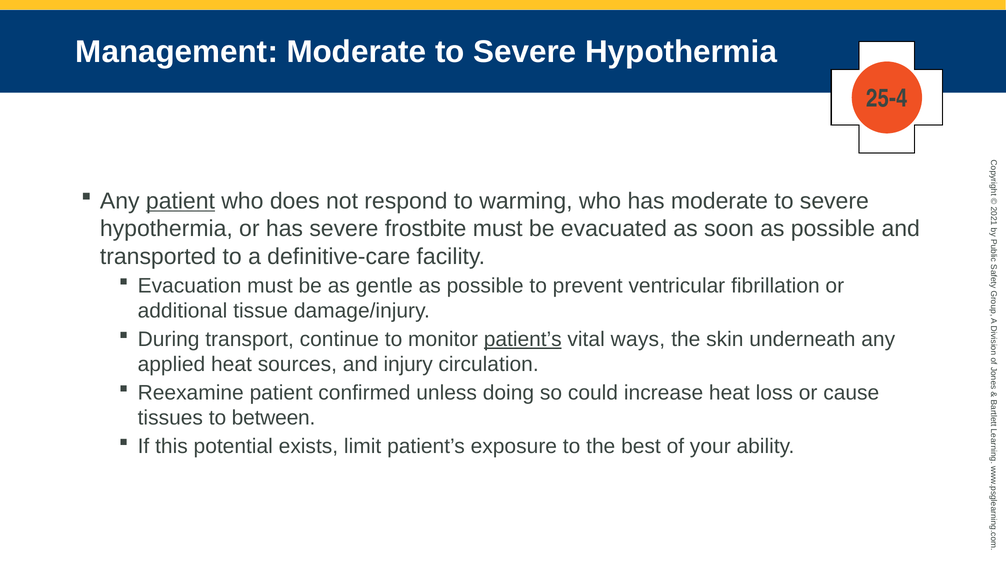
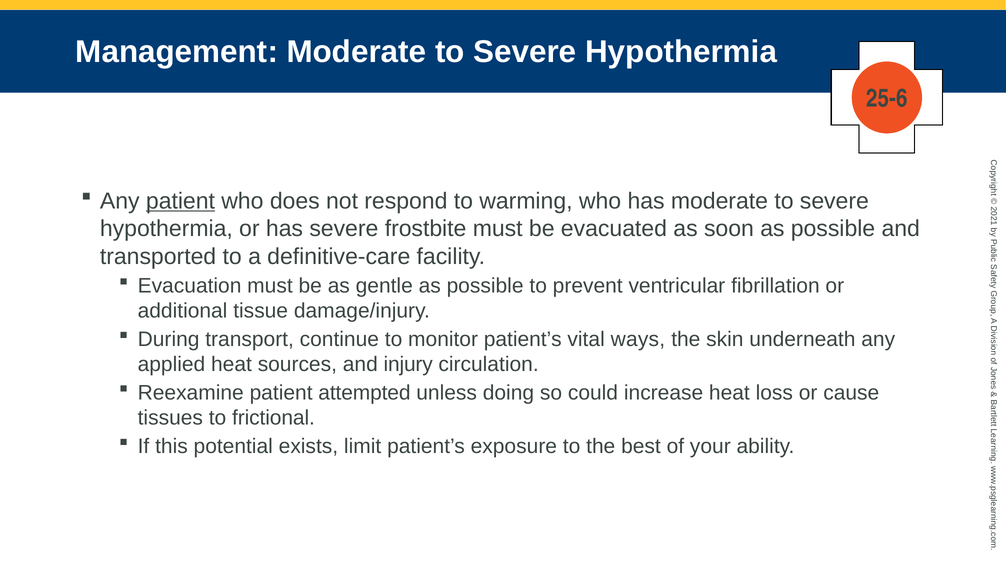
25-4: 25-4 -> 25-6 (887, 99)
patient’s underline: present -> none (523, 339)
confirmed: confirmed -> attempted (364, 393)
between: between -> frictional (273, 418)
